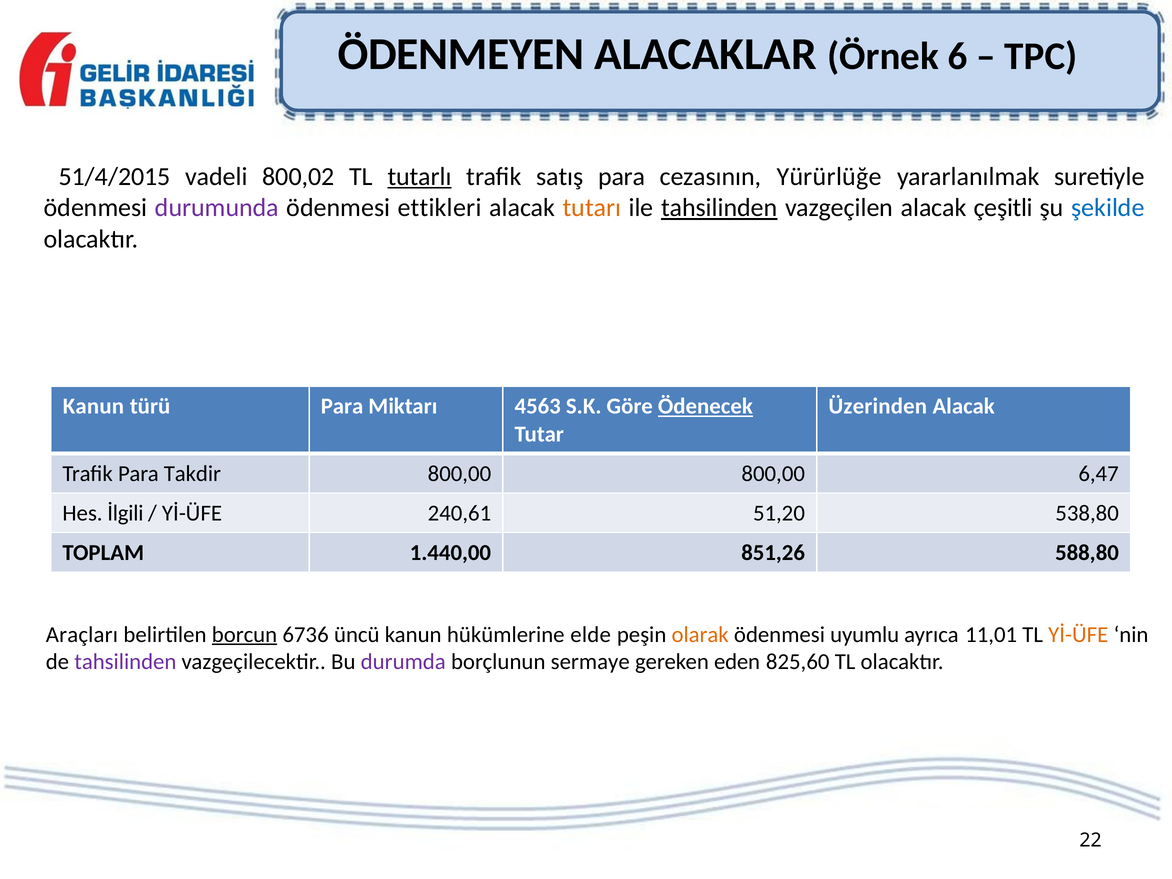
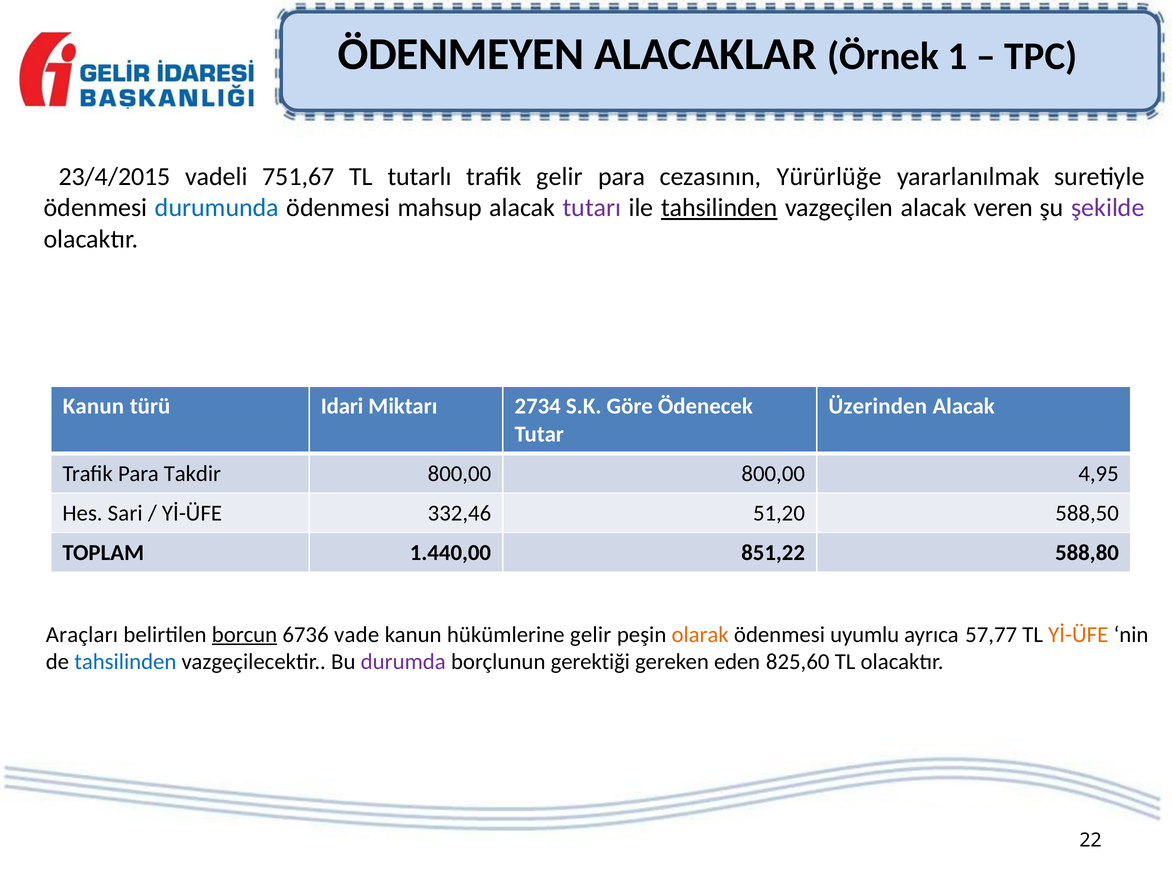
6: 6 -> 1 (958, 56)
51/4/2015: 51/4/2015 -> 23/4/2015 (115, 177)
800,02: 800,02 -> 751,67 (298, 177)
tutarlı underline: present -> none (420, 177)
trafik satış: satış -> gelir (560, 177)
durumunda colour: purple -> blue (217, 208)
ettikleri: ettikleri -> mahsup (440, 208)
tutarı colour: orange -> purple (592, 208)
çeşitli: çeşitli -> veren (1003, 208)
şekilde colour: blue -> purple (1108, 208)
türü Para: Para -> Idari (342, 406)
4563: 4563 -> 2734 (538, 406)
Ödenecek underline: present -> none (705, 406)
6,47: 6,47 -> 4,95 (1099, 474)
İlgili: İlgili -> Sari (125, 513)
240,61: 240,61 -> 332,46 (459, 513)
538,80: 538,80 -> 588,50 (1087, 513)
851,26: 851,26 -> 851,22 (773, 553)
üncü: üncü -> vade (357, 635)
hükümlerine elde: elde -> gelir (591, 635)
11,01: 11,01 -> 57,77 (991, 635)
tahsilinden colour: purple -> blue (125, 662)
sermaye: sermaye -> gerektiği (590, 662)
